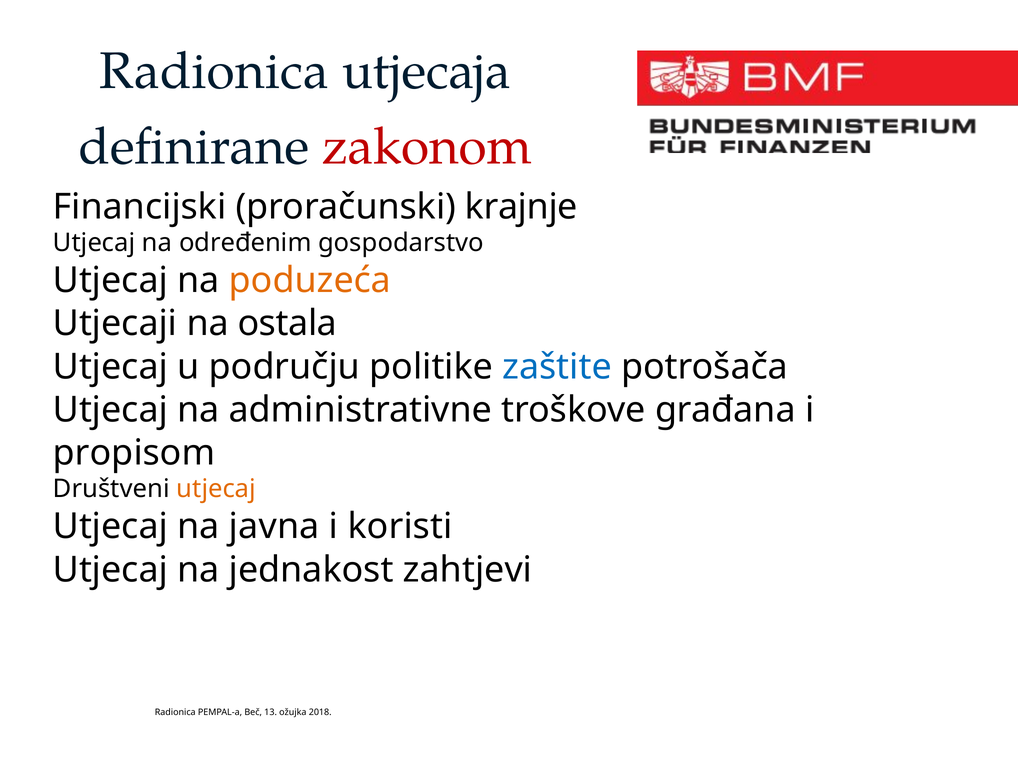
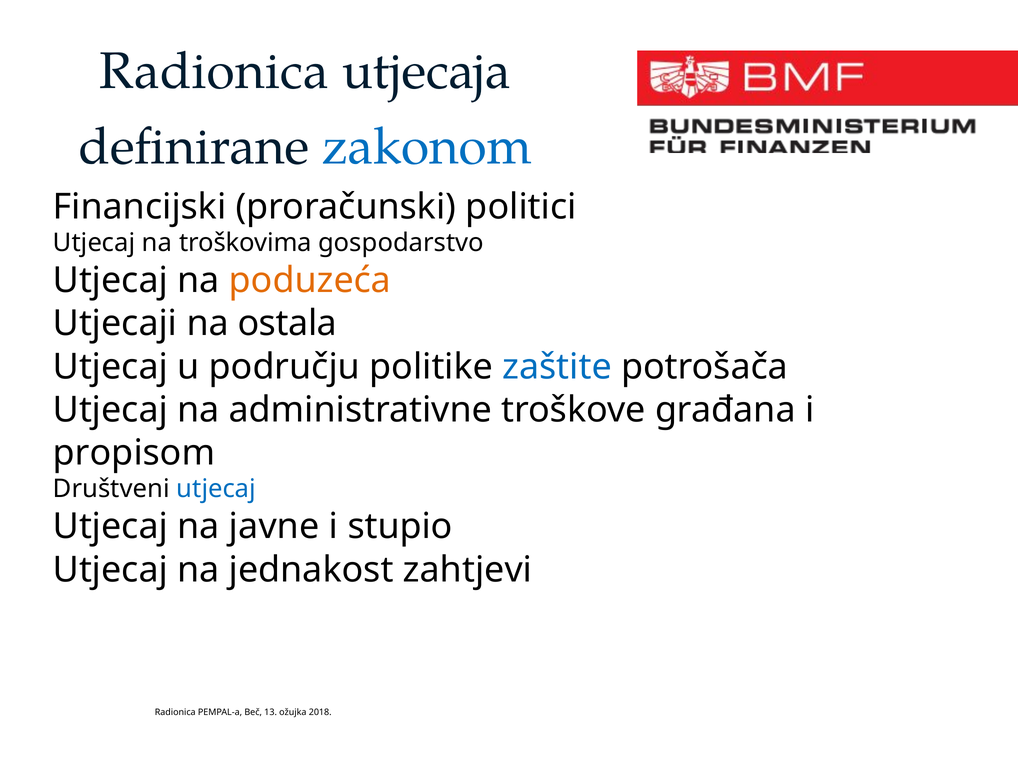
zakonom colour: red -> blue (427, 147)
krajnje: krajnje -> politici (521, 207)
određenim: određenim -> troškovima (245, 243)
utjecaj colour: orange -> blue (216, 489)
javna: javna -> javne (274, 527)
koristi: koristi -> stupio (400, 527)
